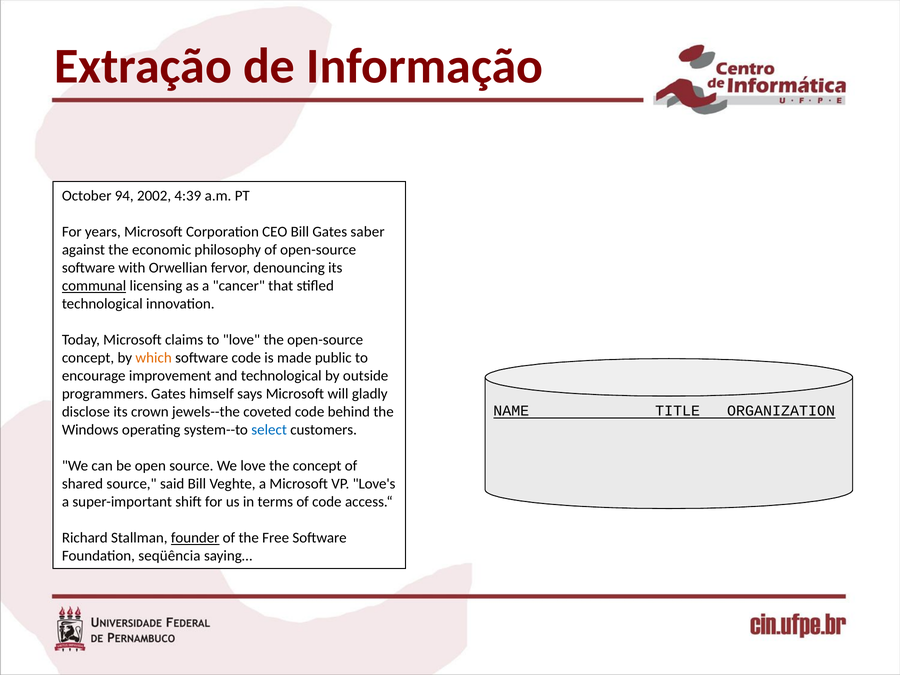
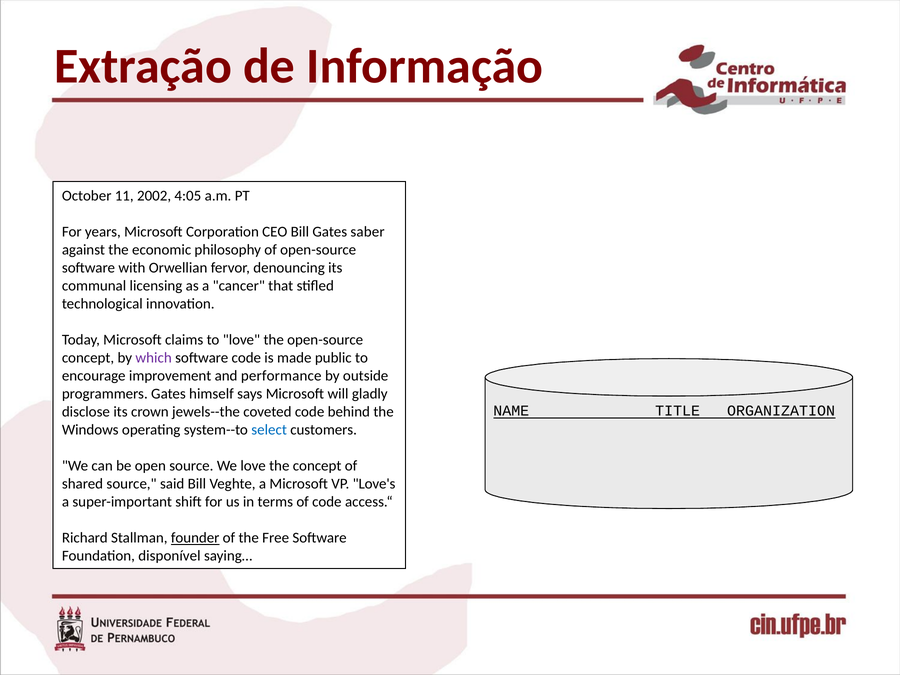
94: 94 -> 11 (124, 196)
4:39: 4:39 -> 4:05 (188, 196)
communal underline: present -> none (94, 286)
which colour: orange -> purple (154, 358)
and technological: technological -> performance (281, 376)
seqüência: seqüência -> disponível (169, 556)
